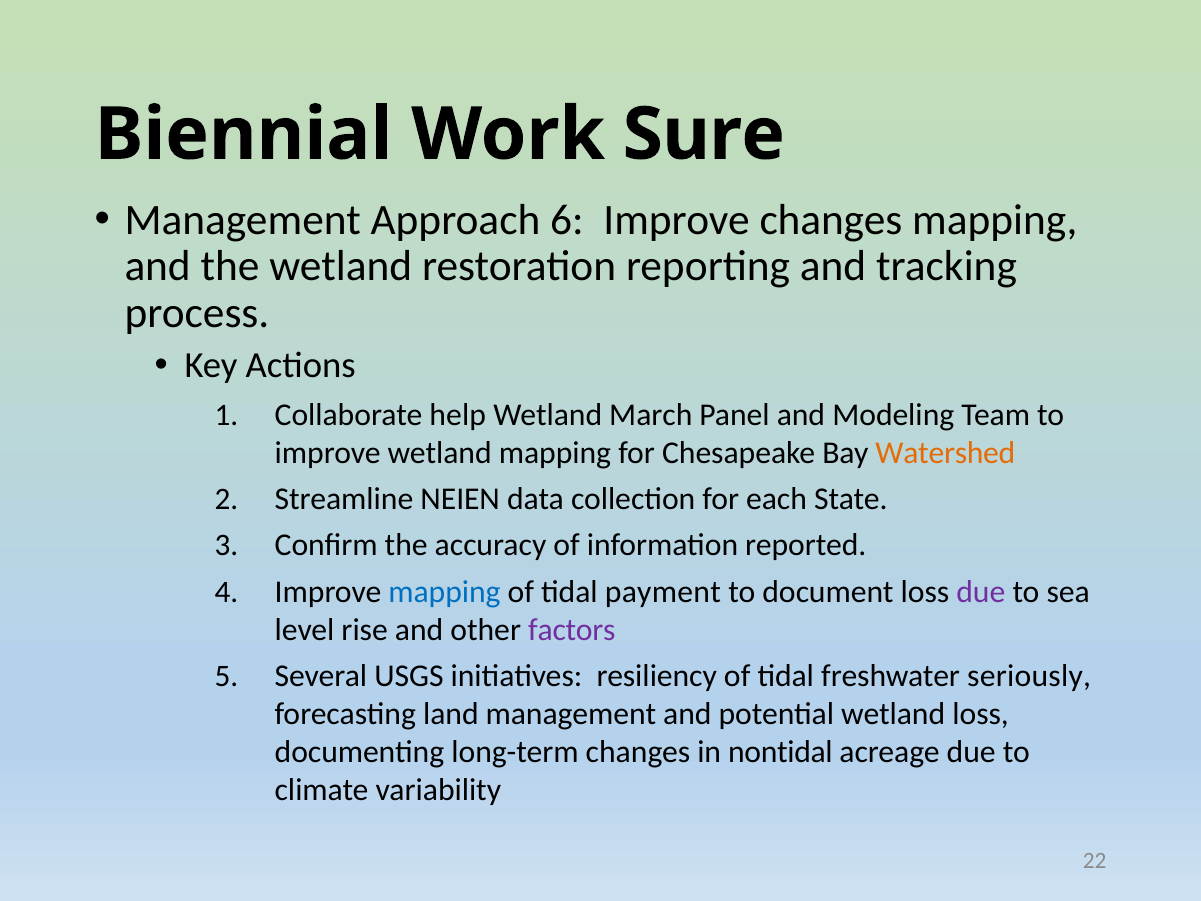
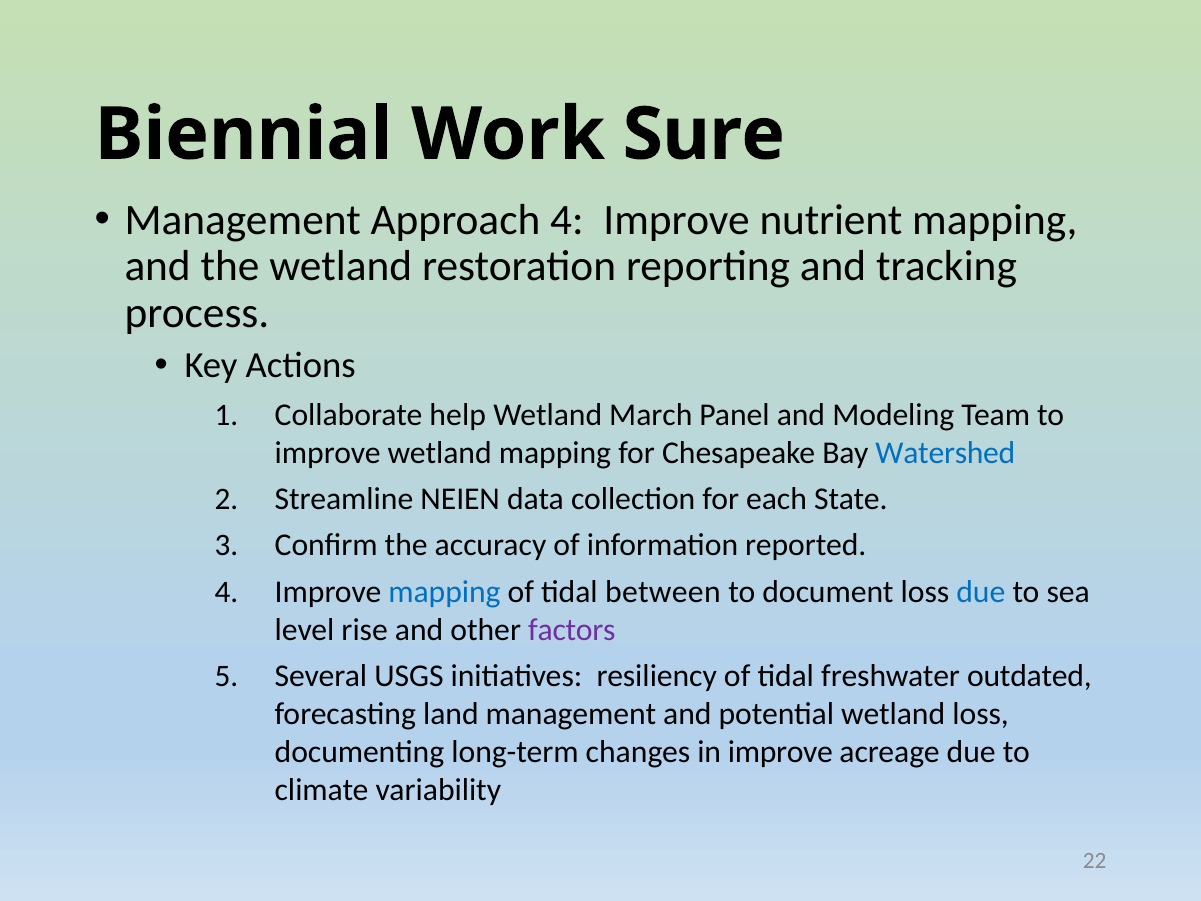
Approach 6: 6 -> 4 (567, 220)
Improve changes: changes -> nutrient (831, 220)
Watershed colour: orange -> blue (945, 453)
payment: payment -> between (663, 592)
due colour: purple -> blue (981, 592)
seriously: seriously -> outdated (1029, 676)
in nontidal: nontidal -> improve (780, 752)
